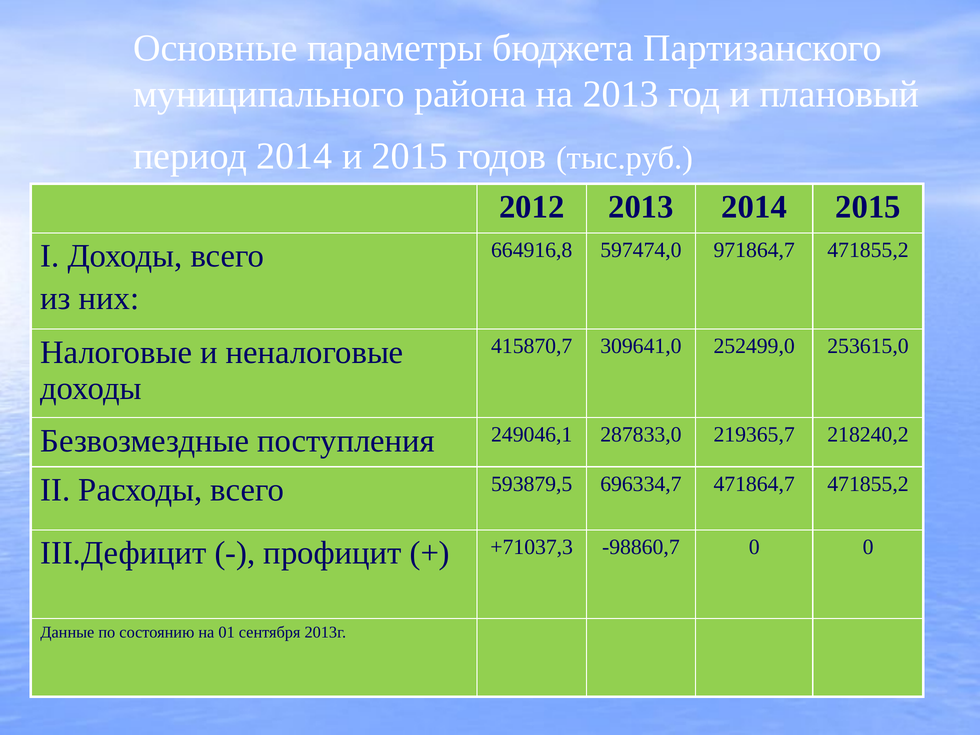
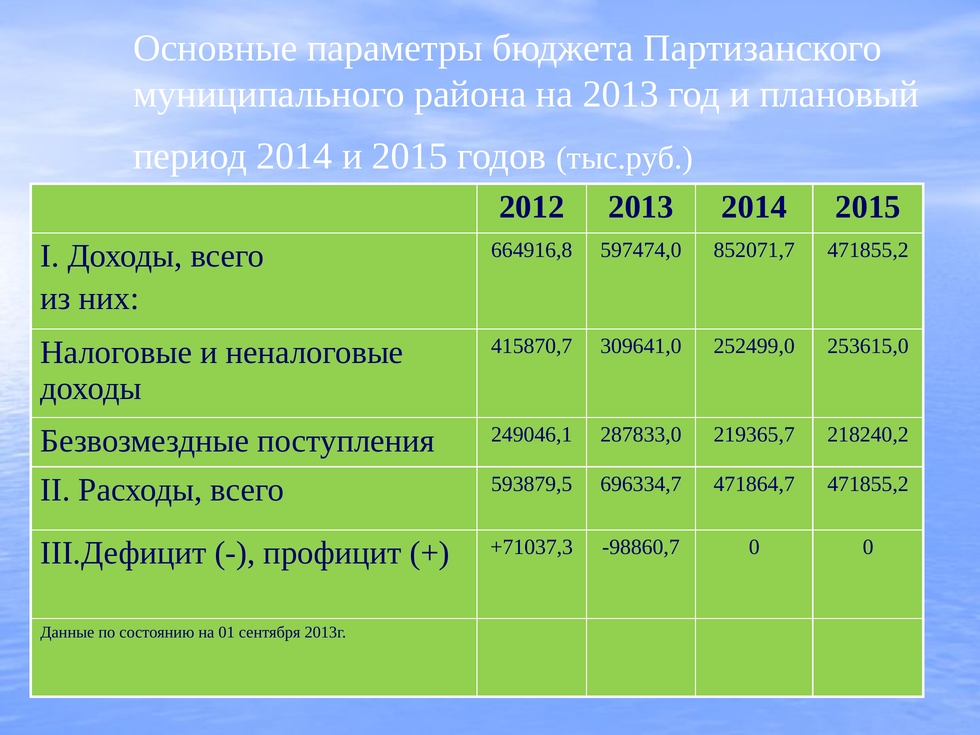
971864,7: 971864,7 -> 852071,7 (754, 250)
